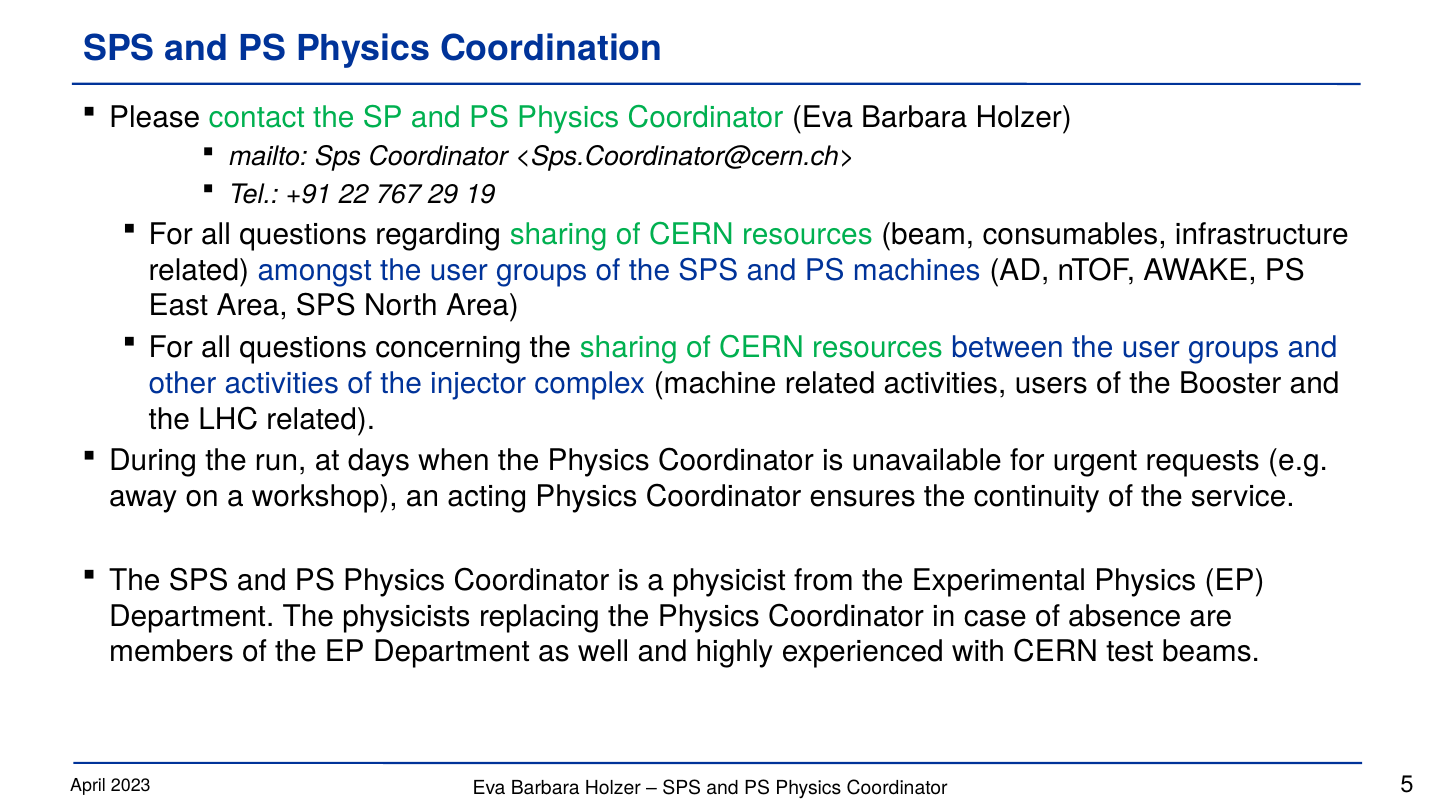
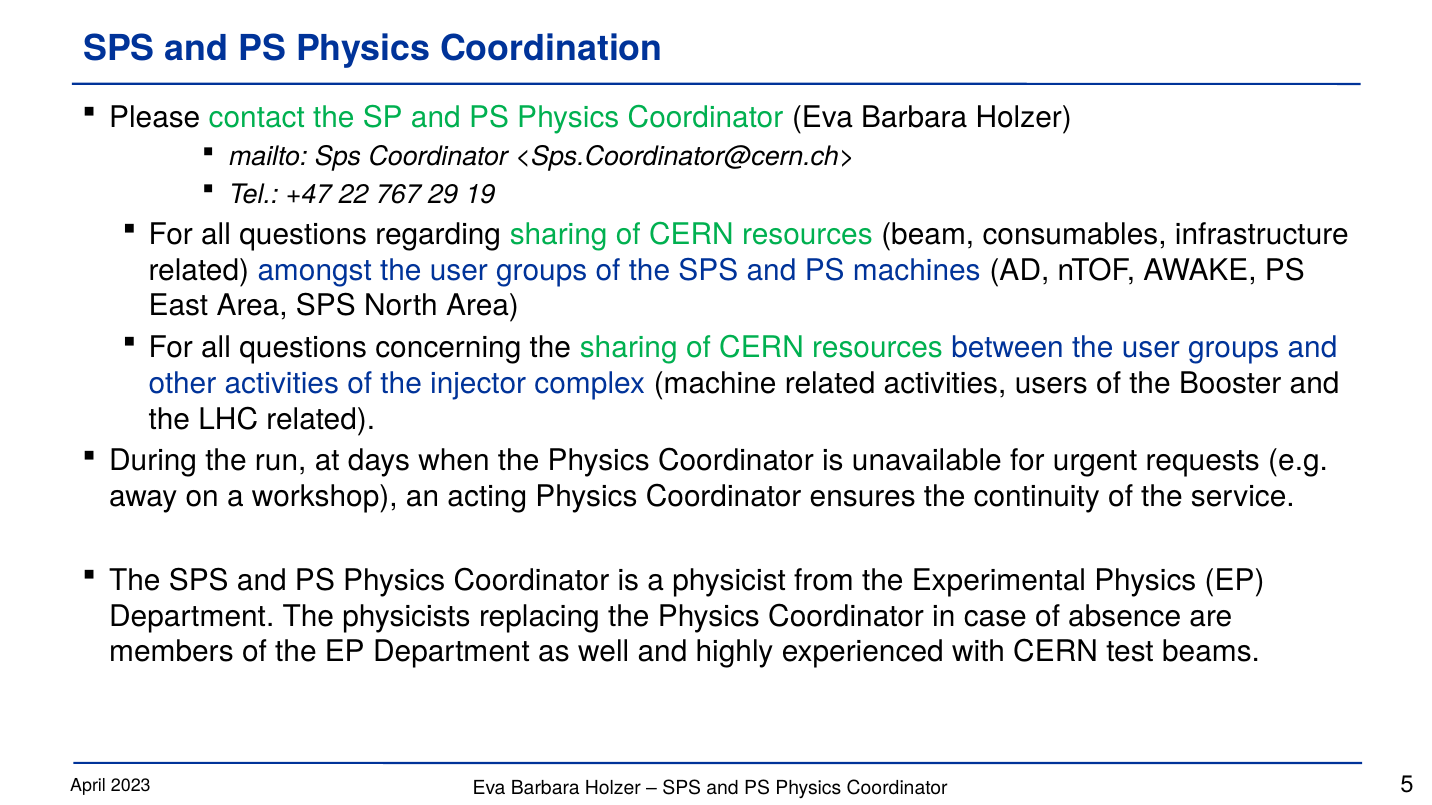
+91: +91 -> +47 (309, 194)
